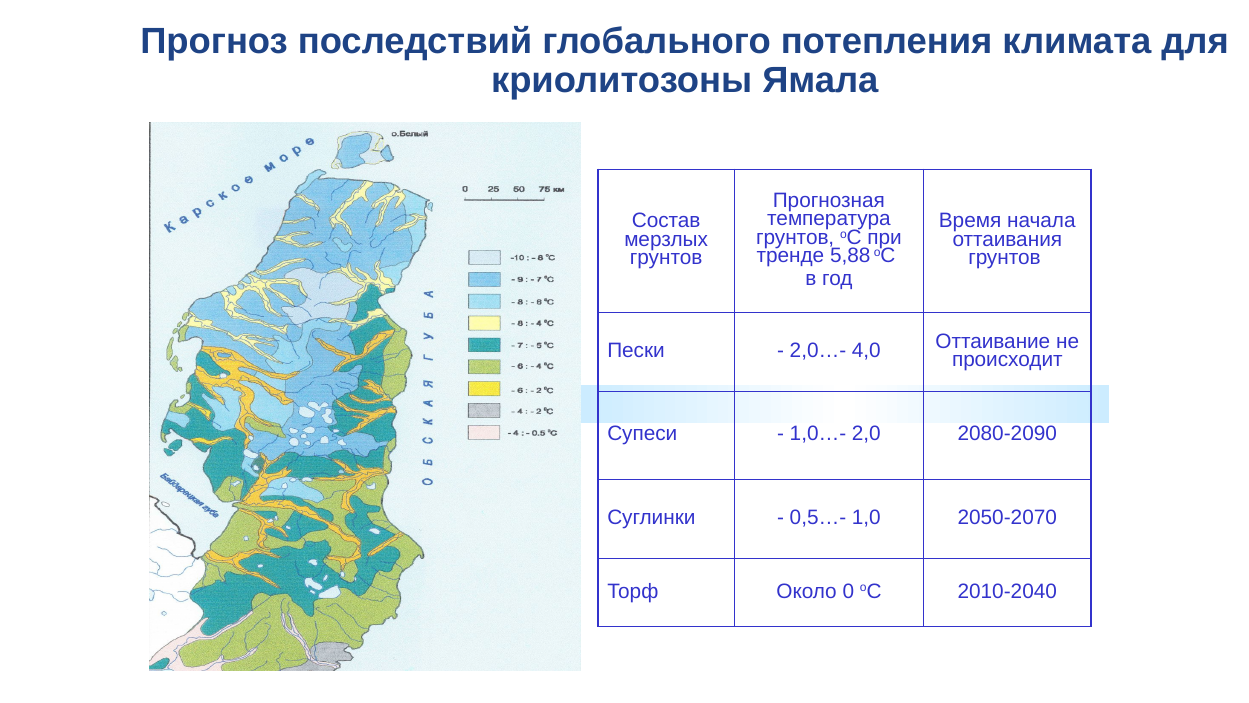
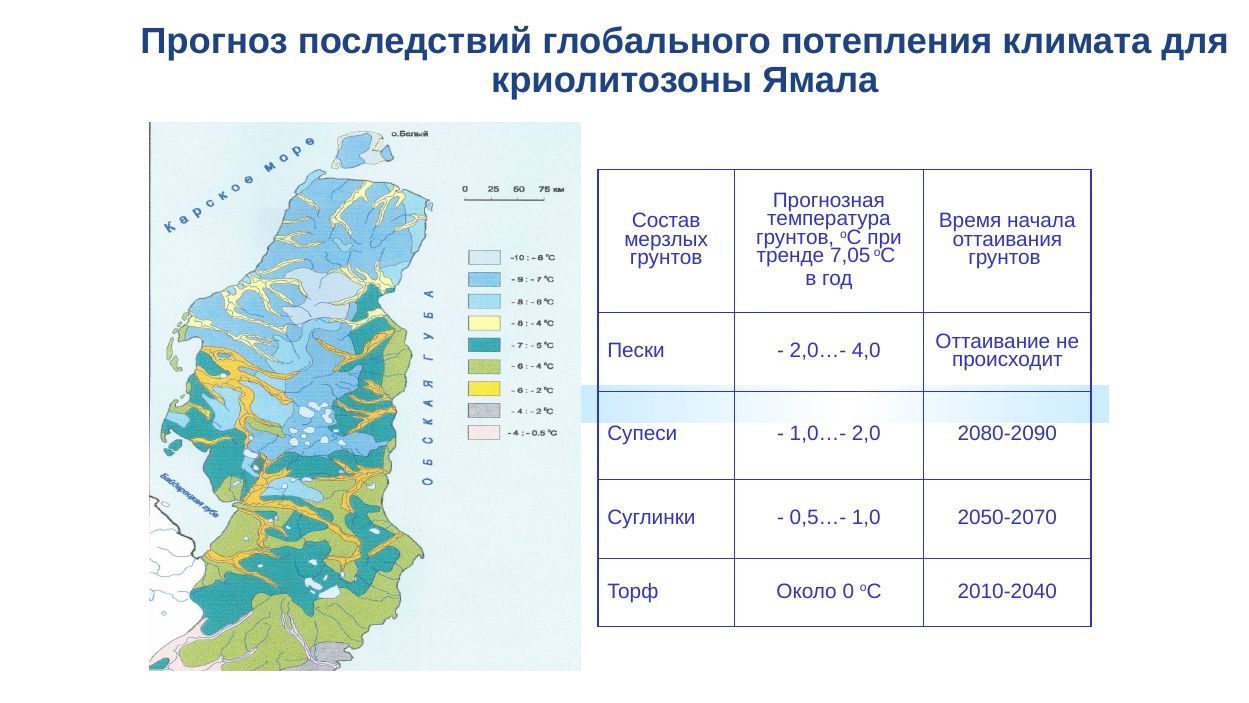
5,88: 5,88 -> 7,05 (850, 256)
